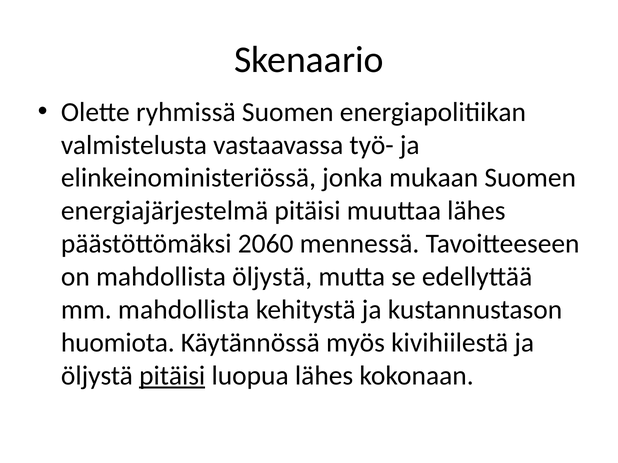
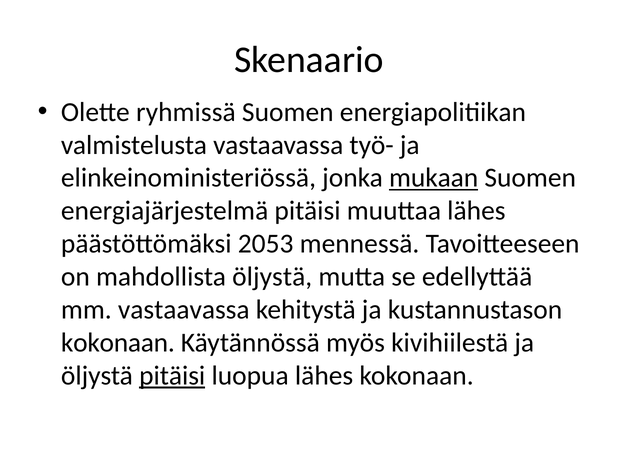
mukaan underline: none -> present (434, 178)
2060: 2060 -> 2053 (266, 244)
mm mahdollista: mahdollista -> vastaavassa (184, 310)
huomiota: huomiota -> kokonaan (118, 343)
